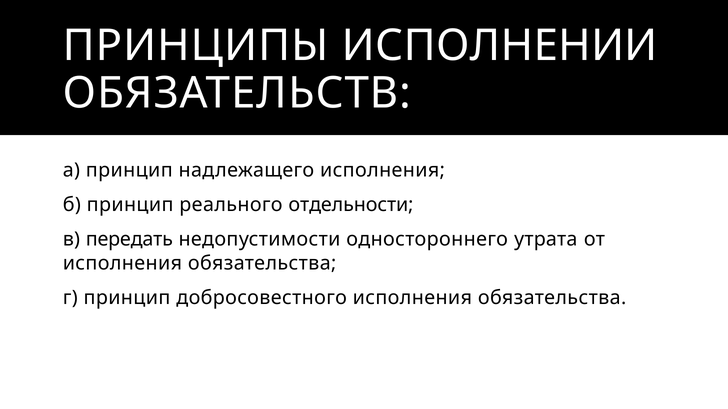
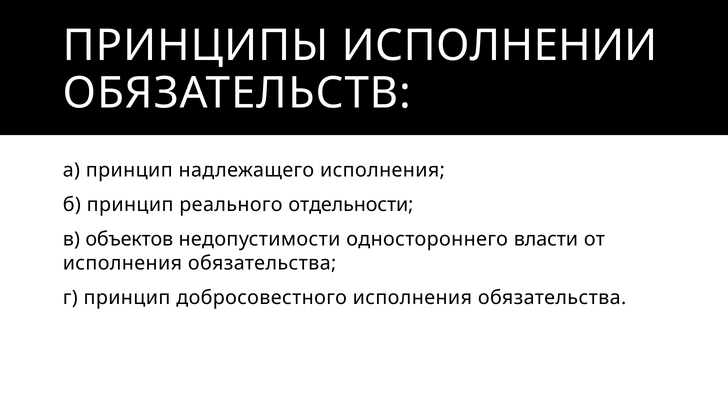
передать: передать -> объектов (129, 240)
утрата: утрата -> власти (546, 240)
